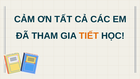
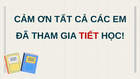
TIẾT colour: orange -> red (89, 36)
